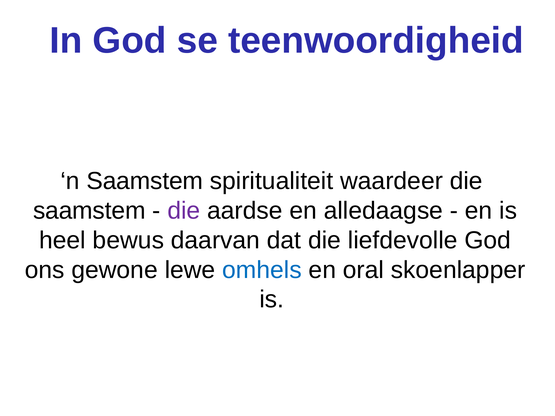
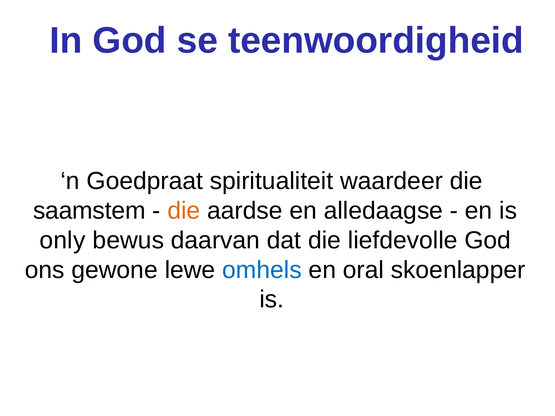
n Saamstem: Saamstem -> Goedpraat (145, 181)
die colour: purple -> orange (184, 211)
heel: heel -> only (62, 240)
